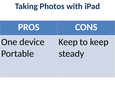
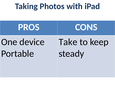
Keep: Keep -> Take (68, 42)
